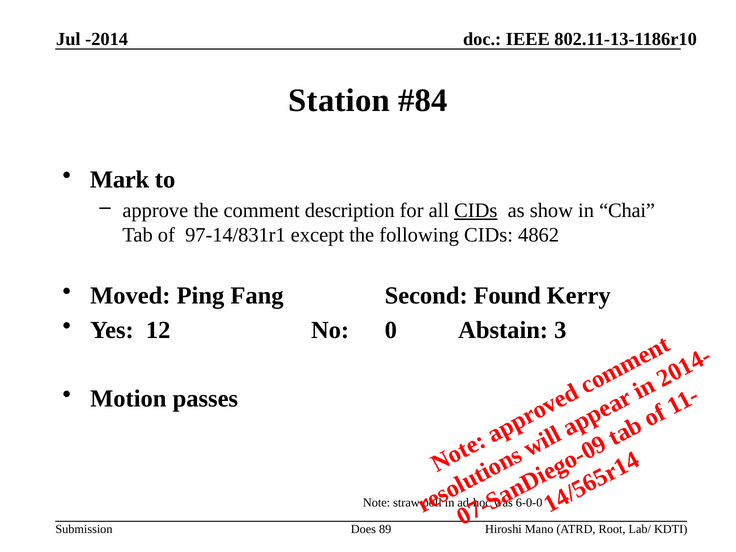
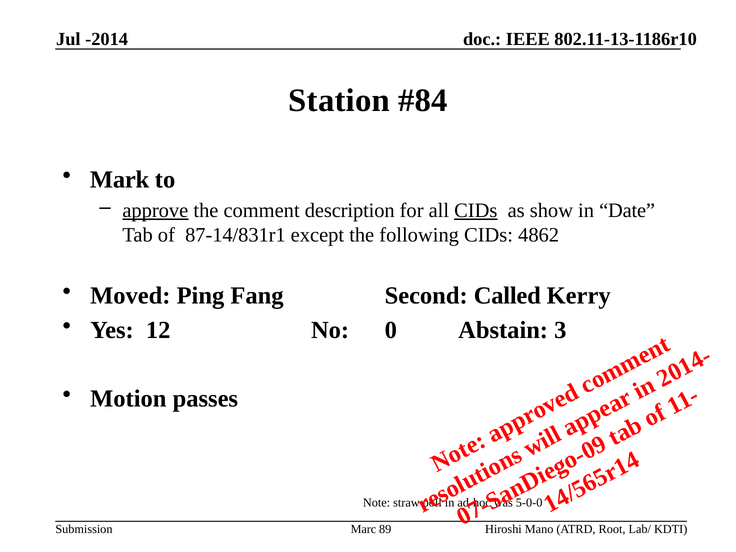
approve underline: none -> present (155, 210)
Chai: Chai -> Date (627, 210)
97-14/831r1: 97-14/831r1 -> 87-14/831r1 (235, 235)
Found: Found -> Called (507, 296)
6-0-0: 6-0-0 -> 5-0-0 (529, 502)
Does: Does -> Marc (363, 529)
